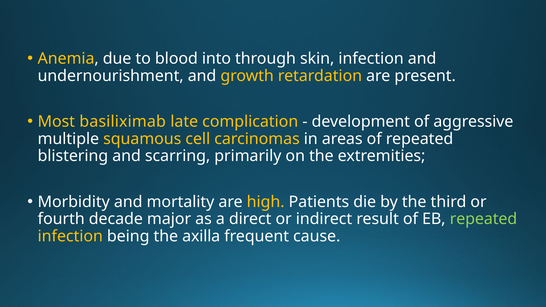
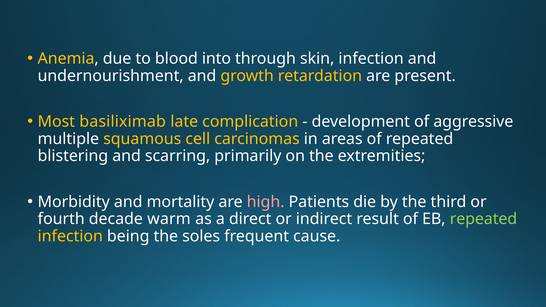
high colour: yellow -> pink (266, 202)
major: major -> warm (169, 219)
axilla: axilla -> soles (201, 236)
